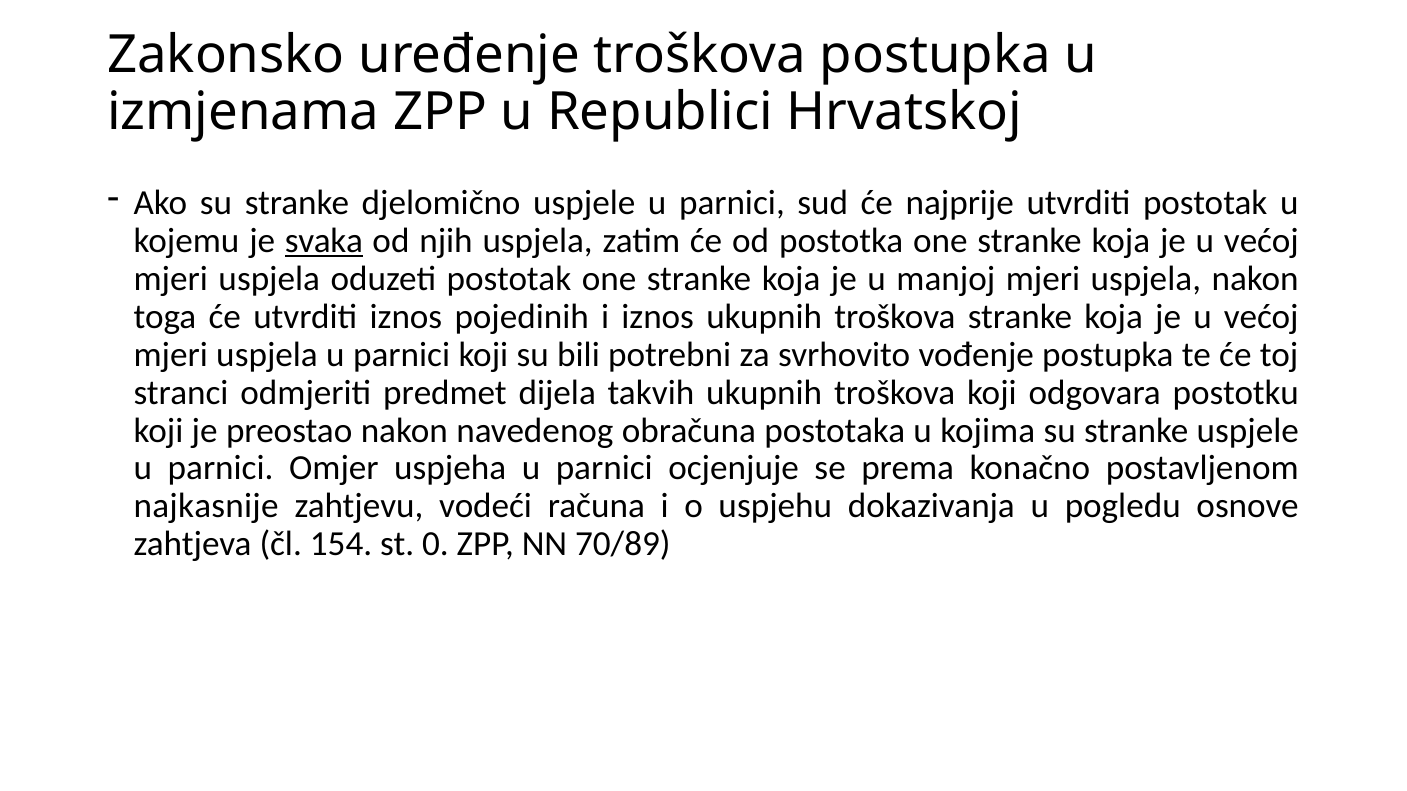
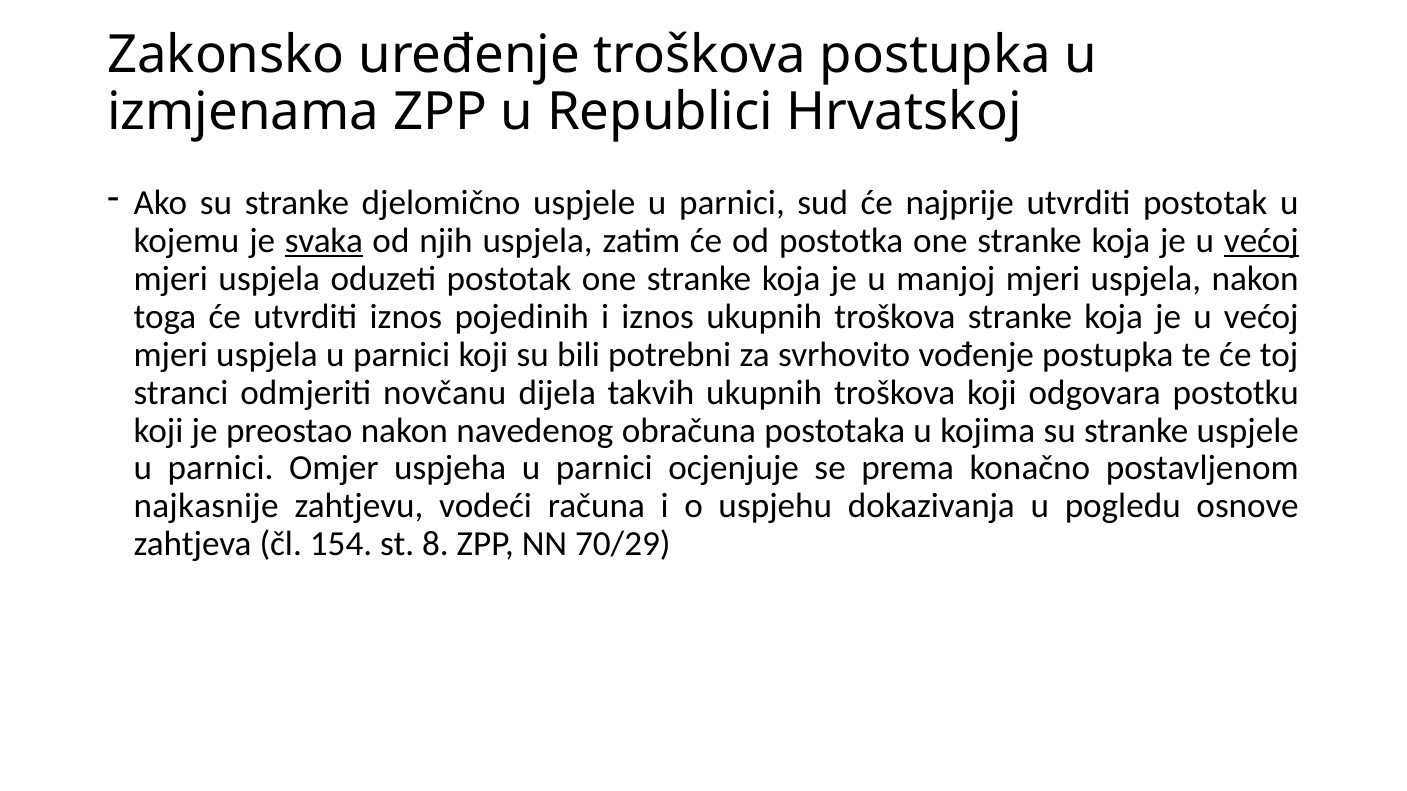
većoj underline: none -> present (1261, 241)
predmet: predmet -> novčanu (445, 393)
0: 0 -> 8 (435, 545)
70/89: 70/89 -> 70/29 (623, 545)
